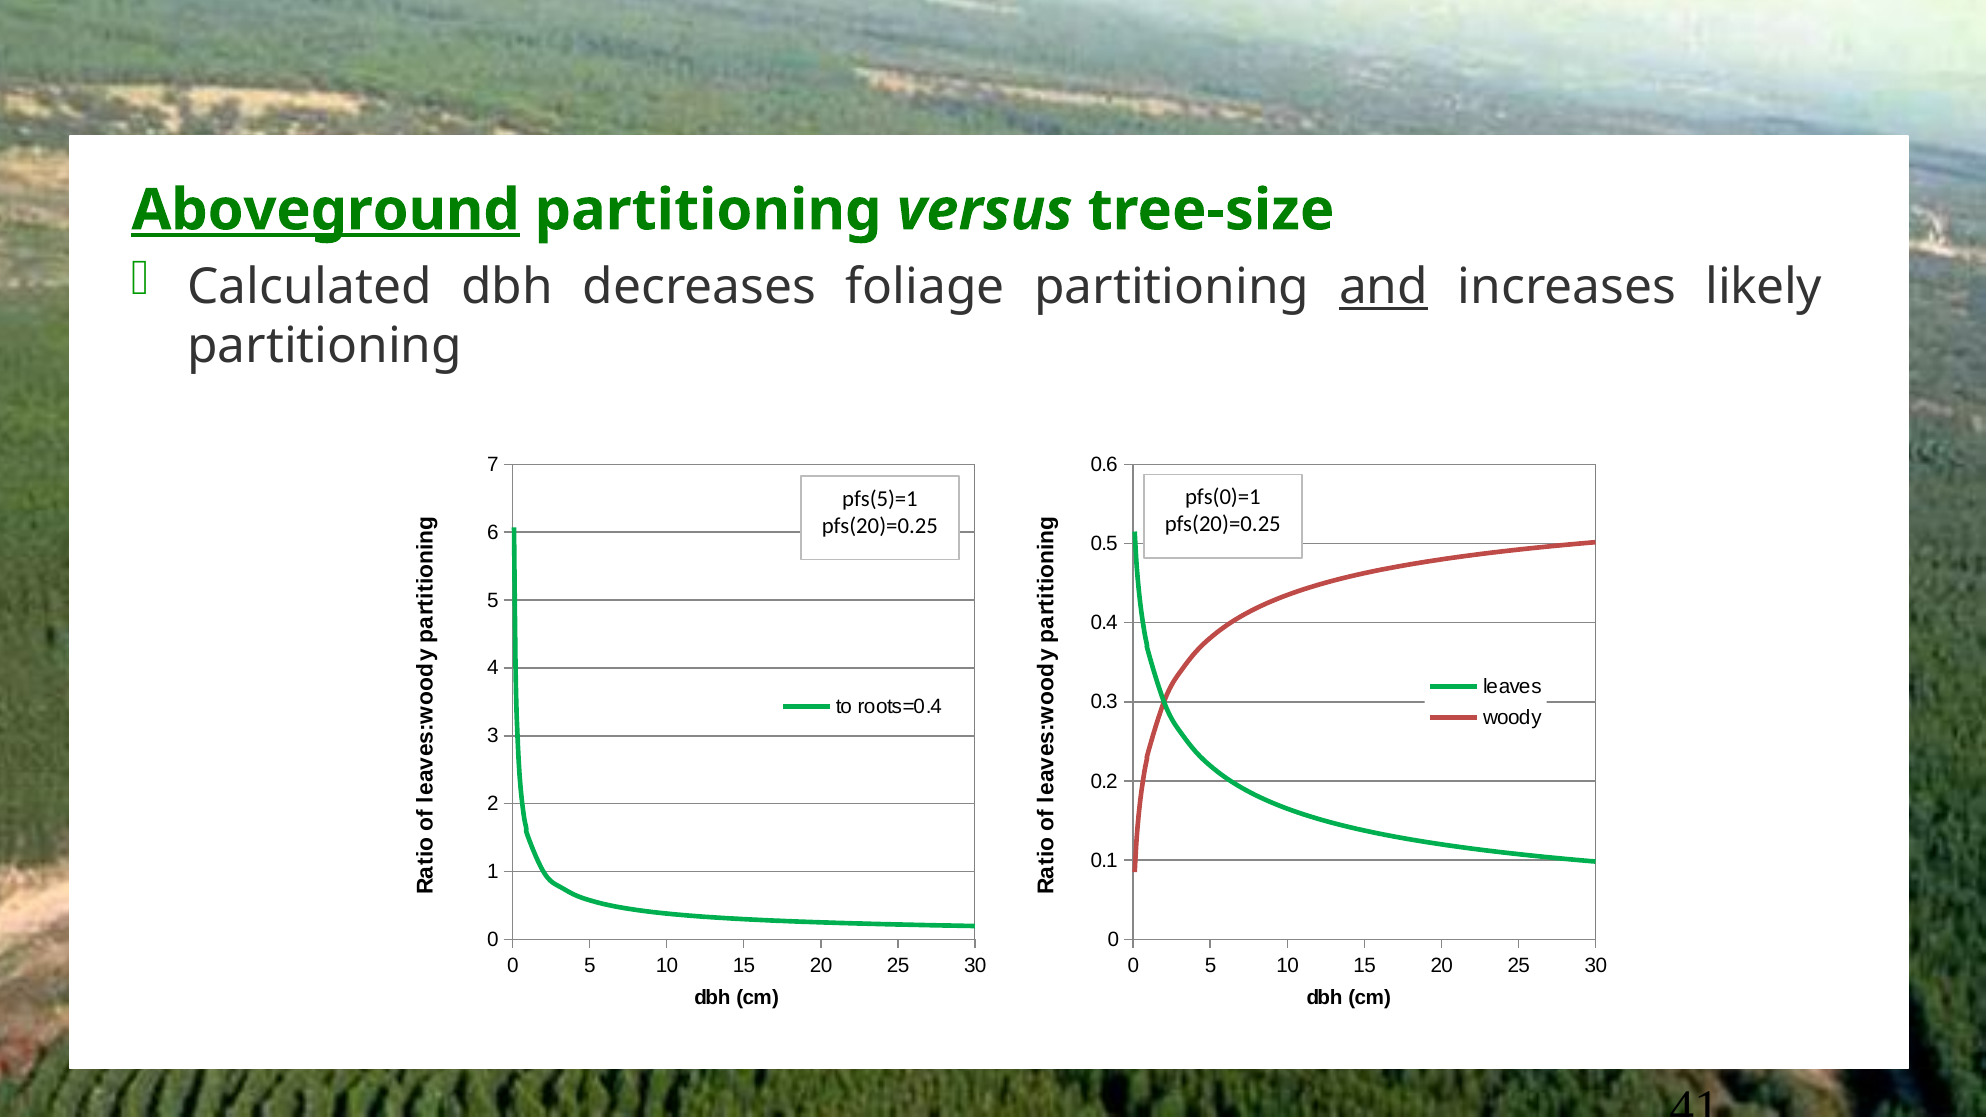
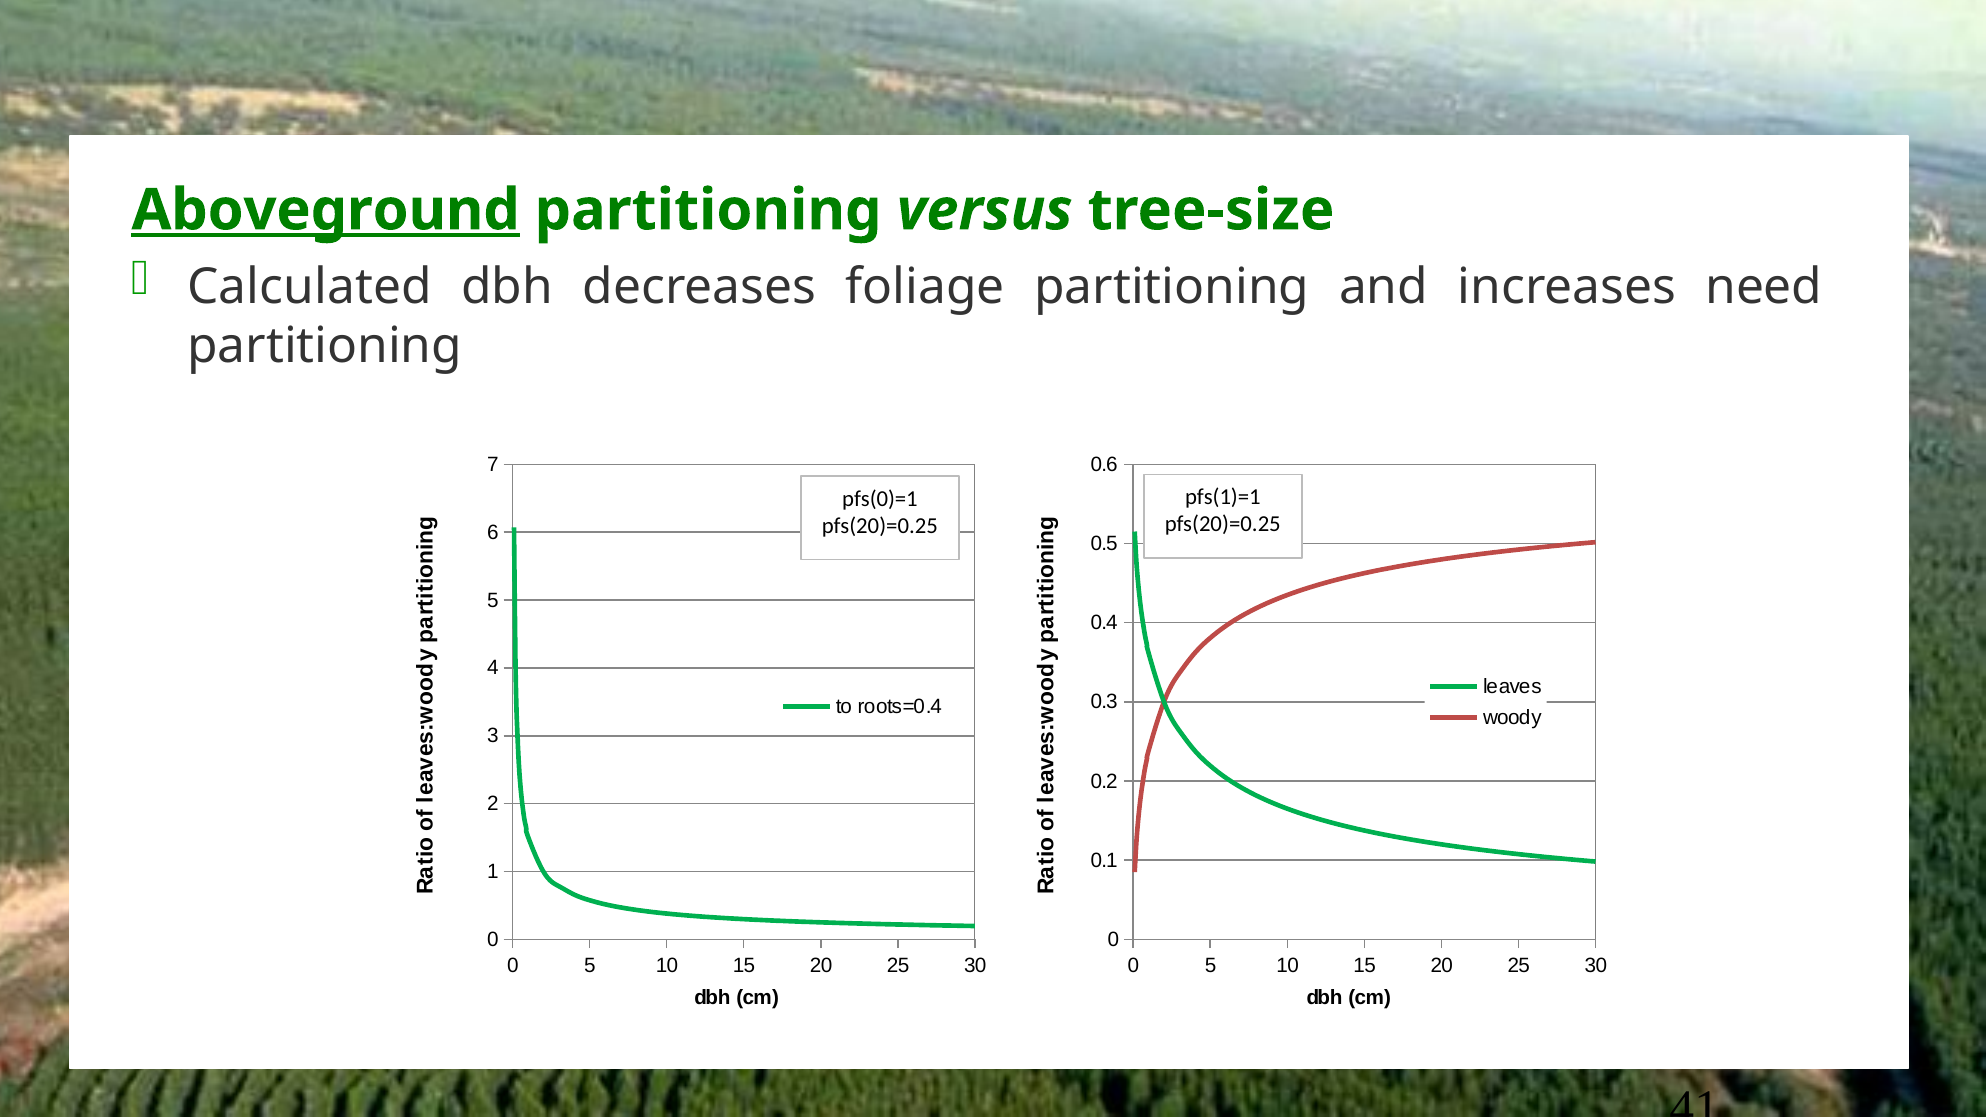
and underline: present -> none (1384, 287)
likely: likely -> need (1764, 287)
pfs(0)=1: pfs(0)=1 -> pfs(1)=1 (1223, 497)
pfs(5)=1: pfs(5)=1 -> pfs(0)=1 (880, 499)
